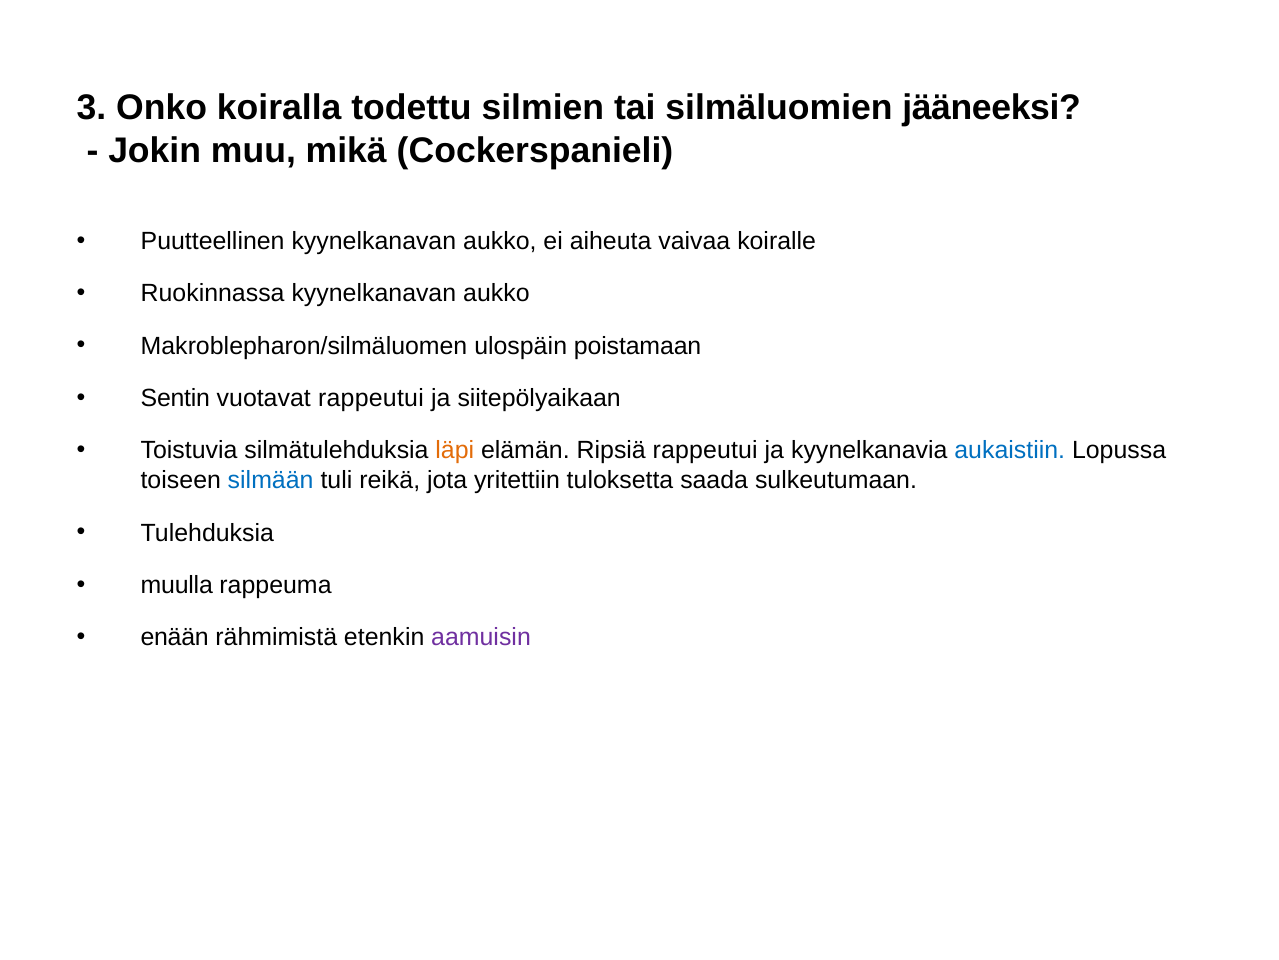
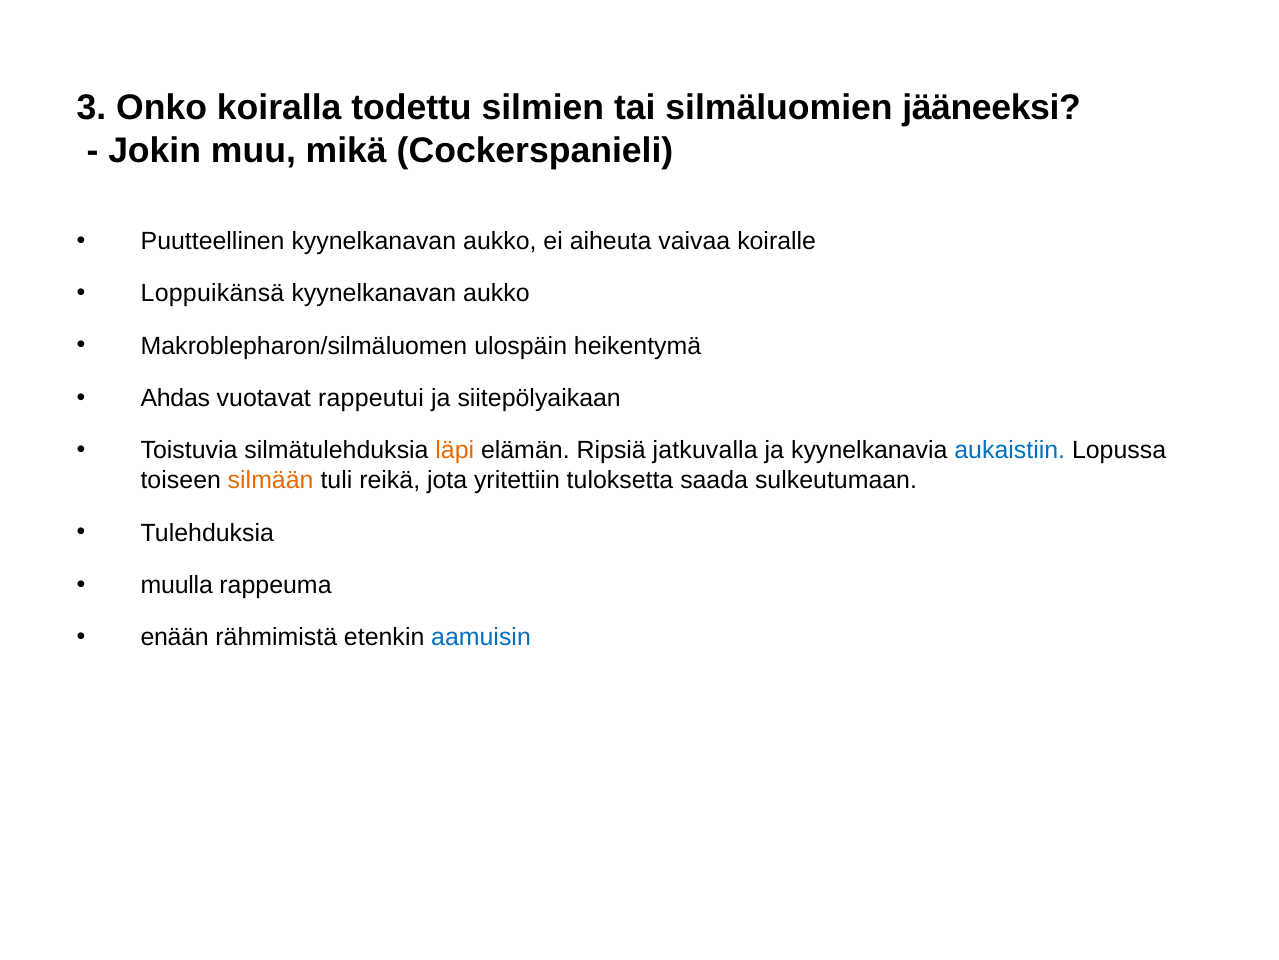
Ruokinnassa: Ruokinnassa -> Loppuikänsä (213, 293)
poistamaan: poistamaan -> heikentymä (638, 346)
Sentin: Sentin -> Ahdas (175, 398)
Ripsiä rappeutui: rappeutui -> jatkuvalla (705, 450)
silmään colour: blue -> orange (271, 480)
aamuisin colour: purple -> blue (481, 637)
